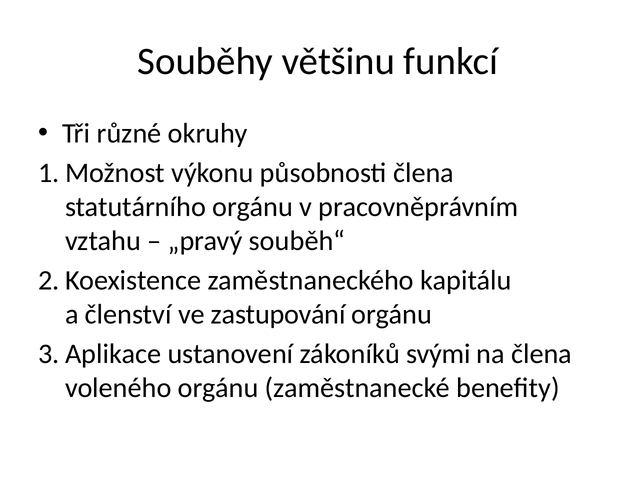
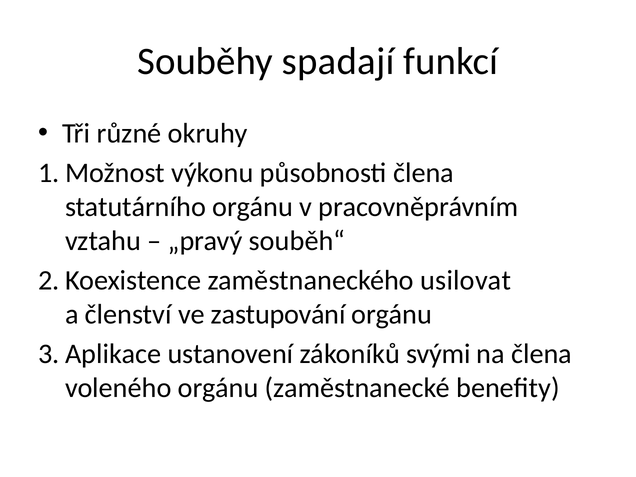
většinu: většinu -> spadají (338, 62)
kapitálu: kapitálu -> usilovat (466, 280)
